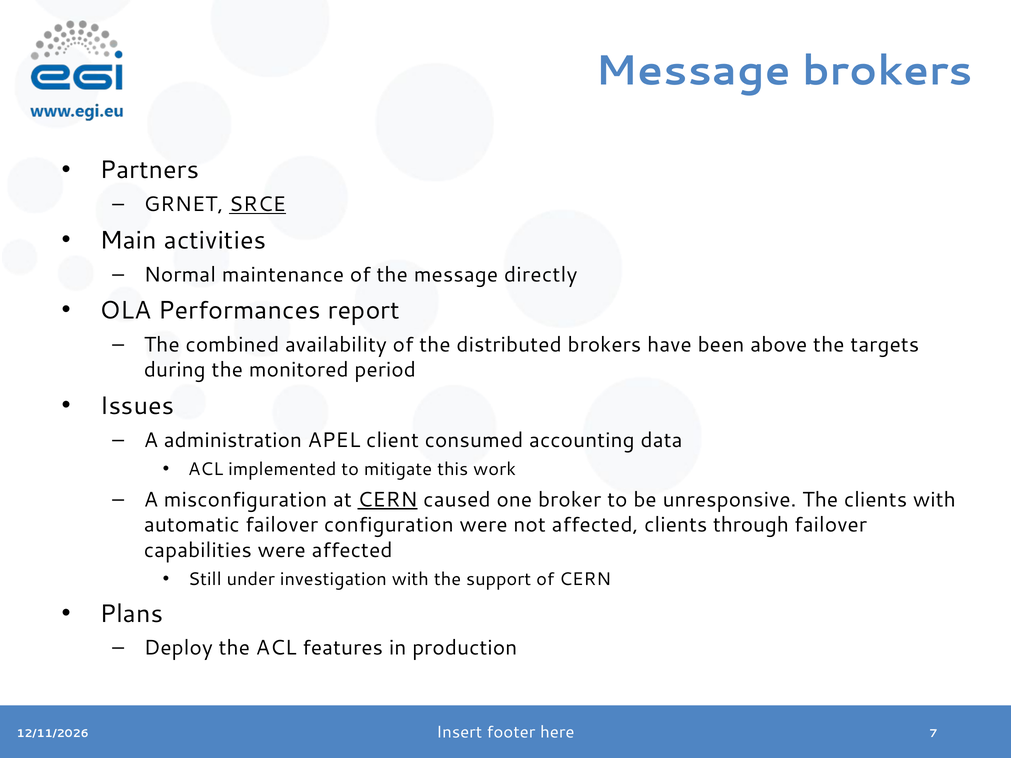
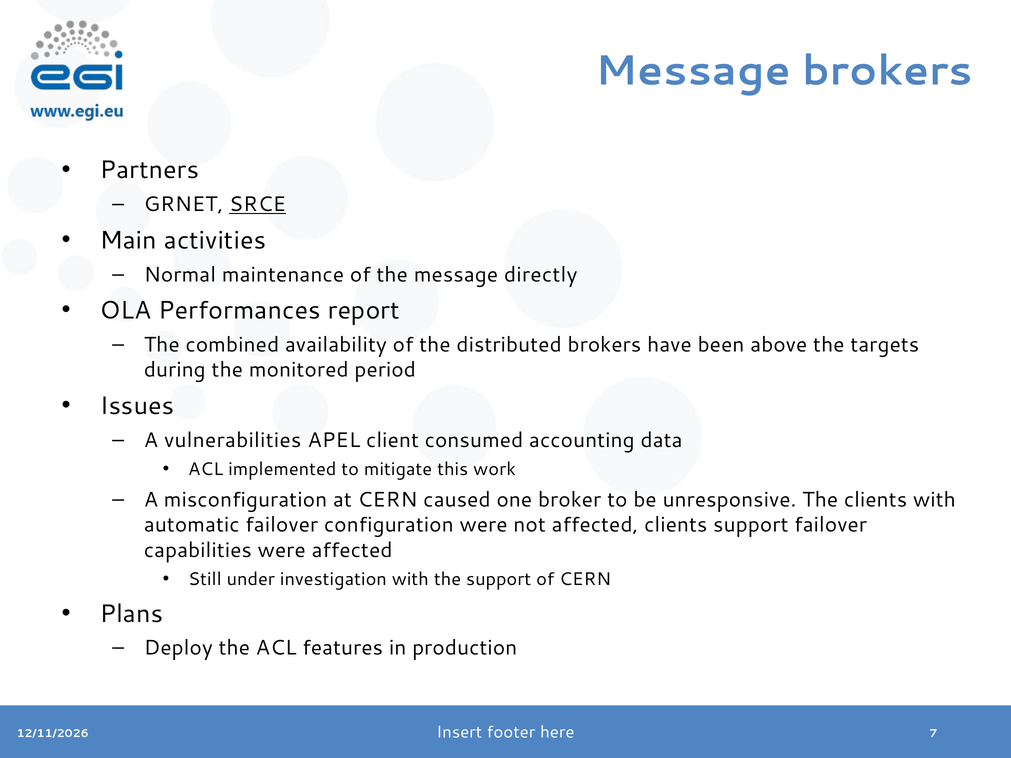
administration: administration -> vulnerabilities (233, 440)
CERN underline: present -> none (388, 500)
clients through: through -> support (751, 525)
